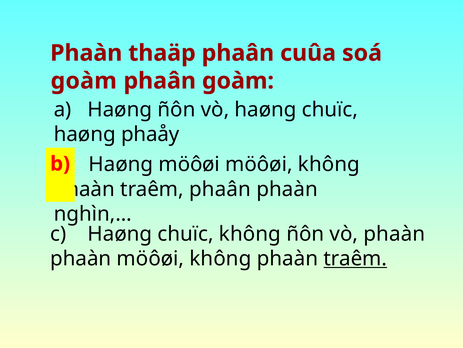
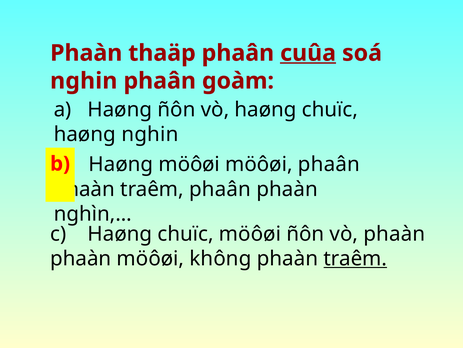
cuûa underline: none -> present (308, 53)
goàm: goàm -> nghin (84, 81)
haøng phaåy: phaåy -> nghin (150, 134)
không: không -> phaân (329, 164)
chuïc không: không -> möôøi (250, 233)
